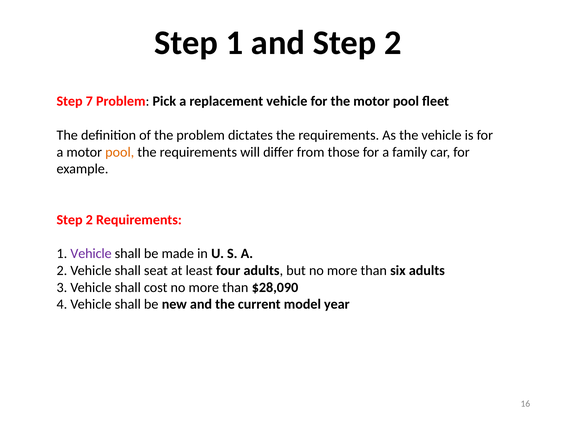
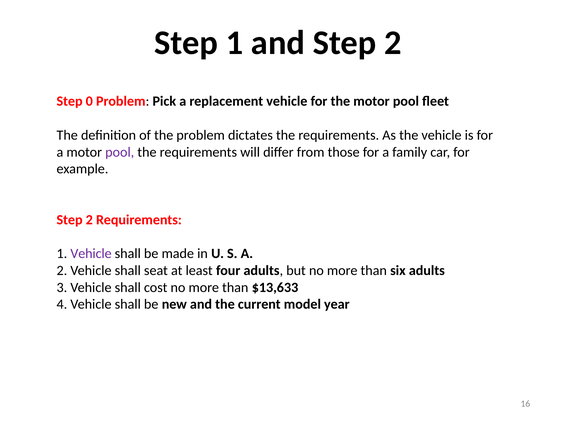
7: 7 -> 0 (89, 101)
pool colour: orange -> purple (120, 152)
$28,090: $28,090 -> $13,633 (275, 287)
